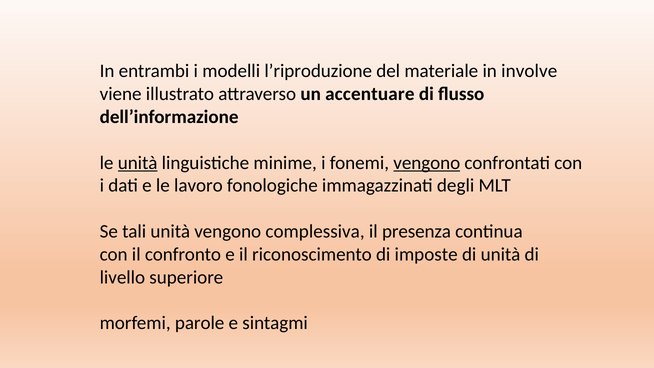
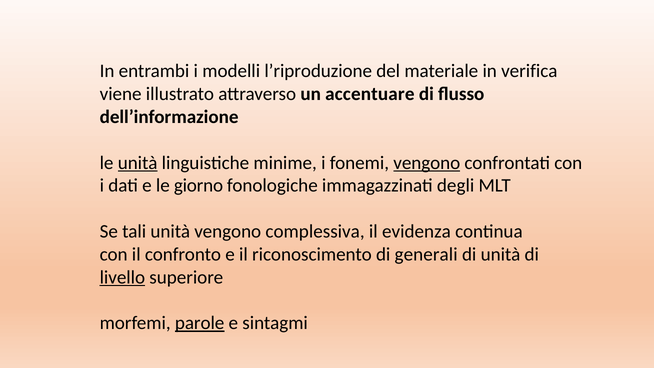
involve: involve -> verifica (529, 71)
lavoro: lavoro -> giorno (198, 186)
presenza: presenza -> evidenza (416, 231)
imposte: imposte -> generali (426, 254)
livello underline: none -> present (122, 277)
parole underline: none -> present (200, 323)
